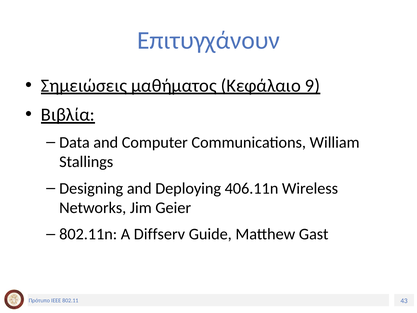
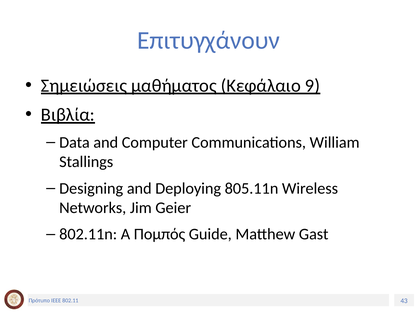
406.11n: 406.11n -> 805.11n (252, 188)
Diffserv: Diffserv -> Πομπός (160, 234)
